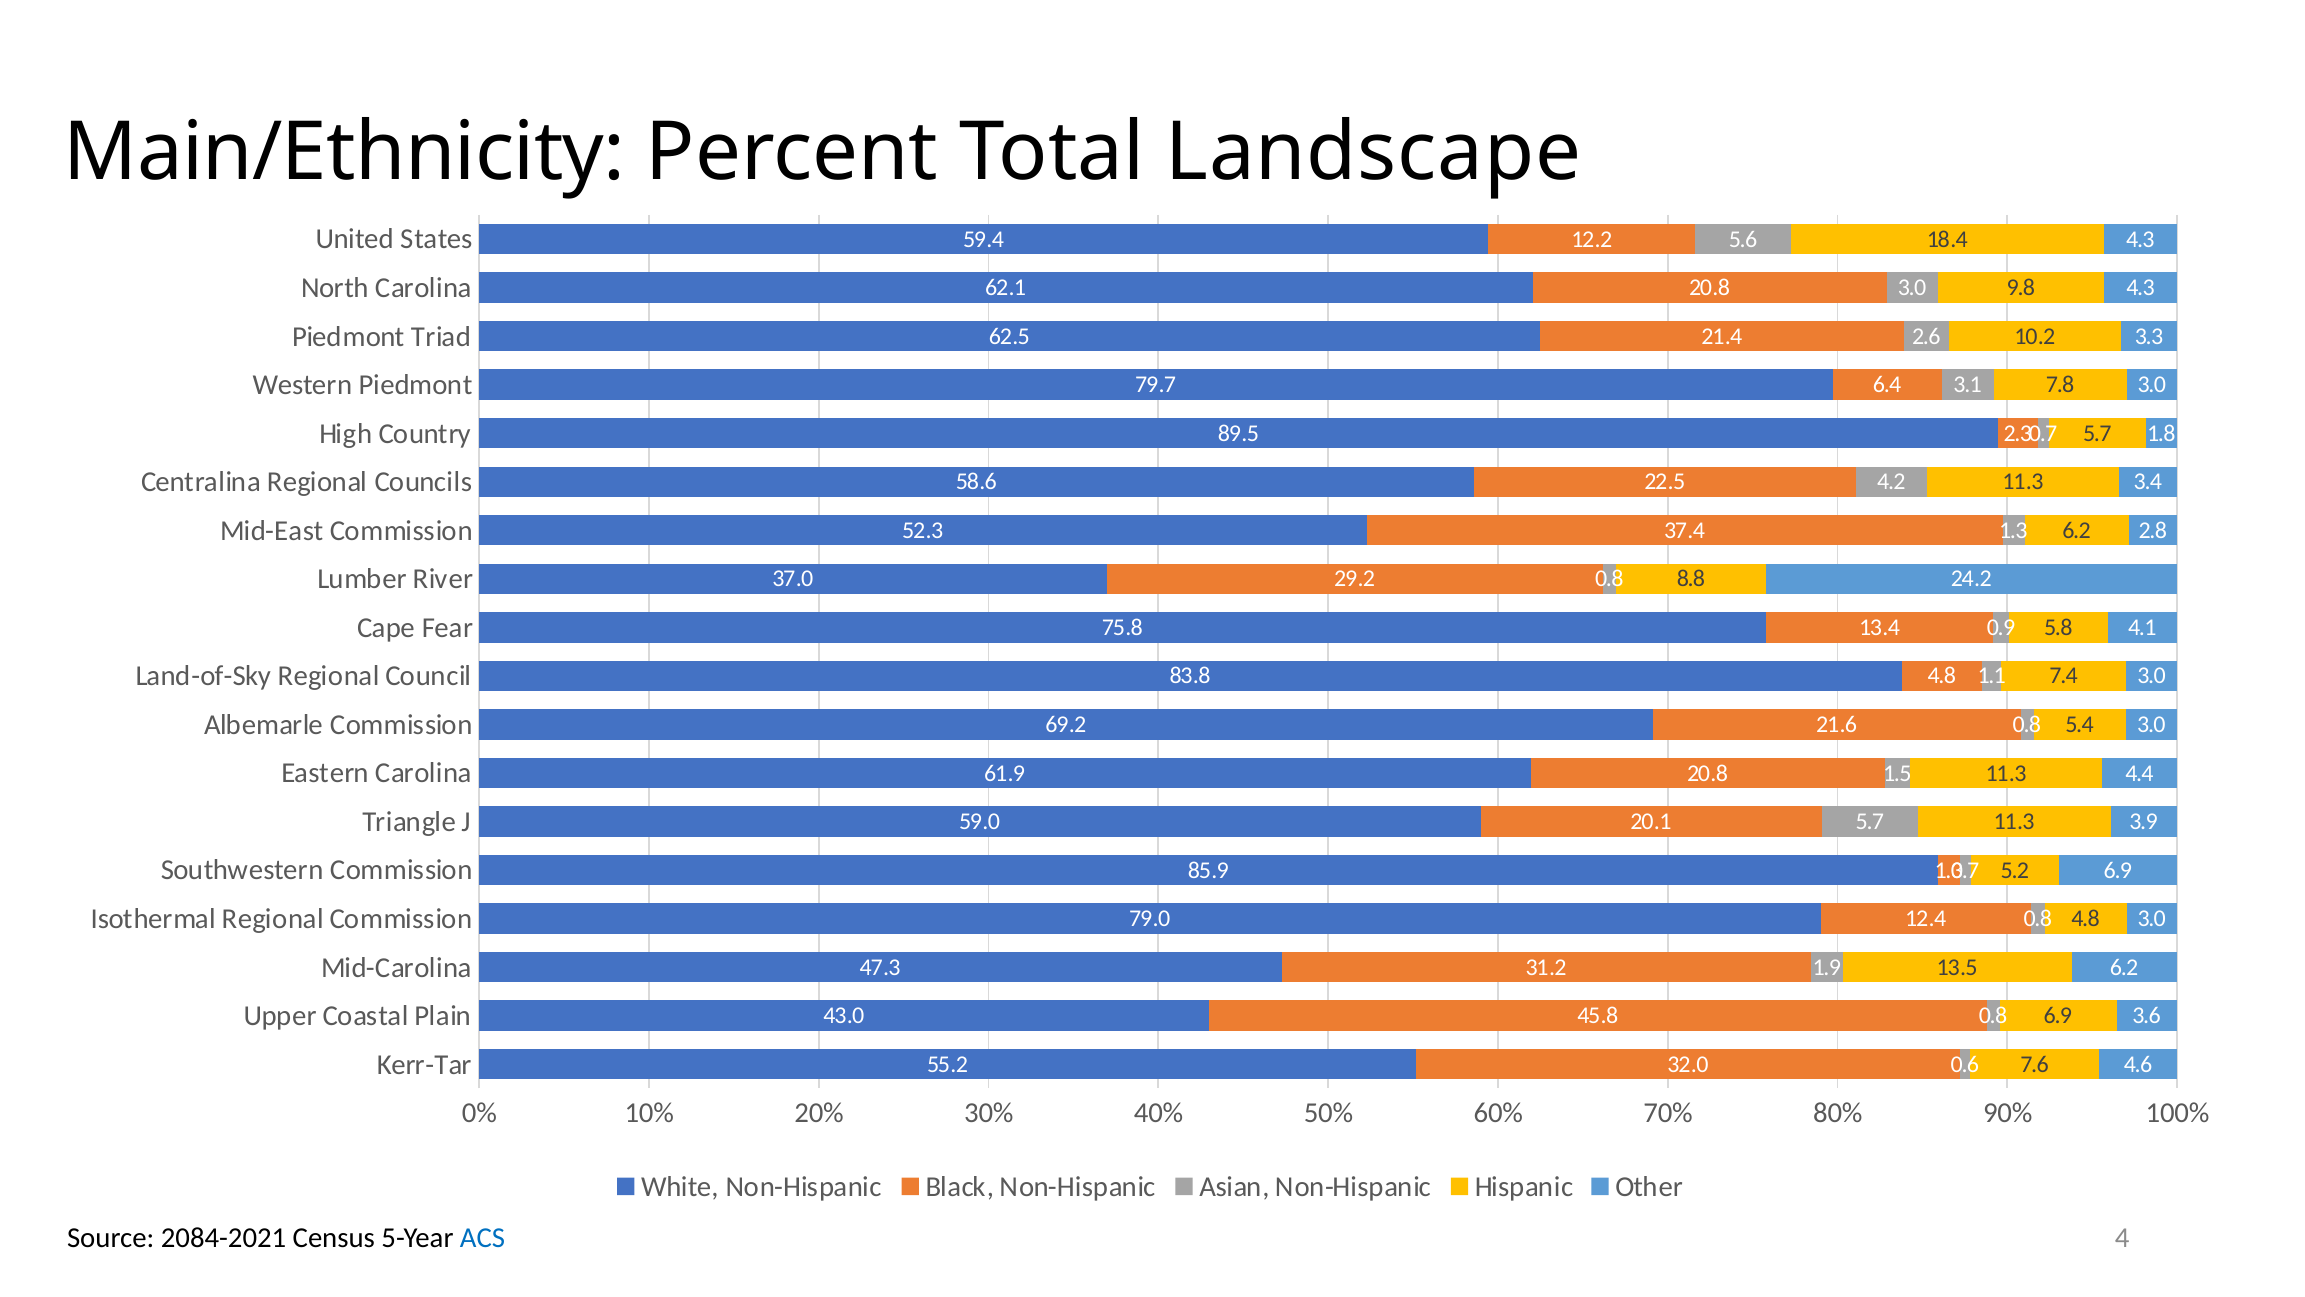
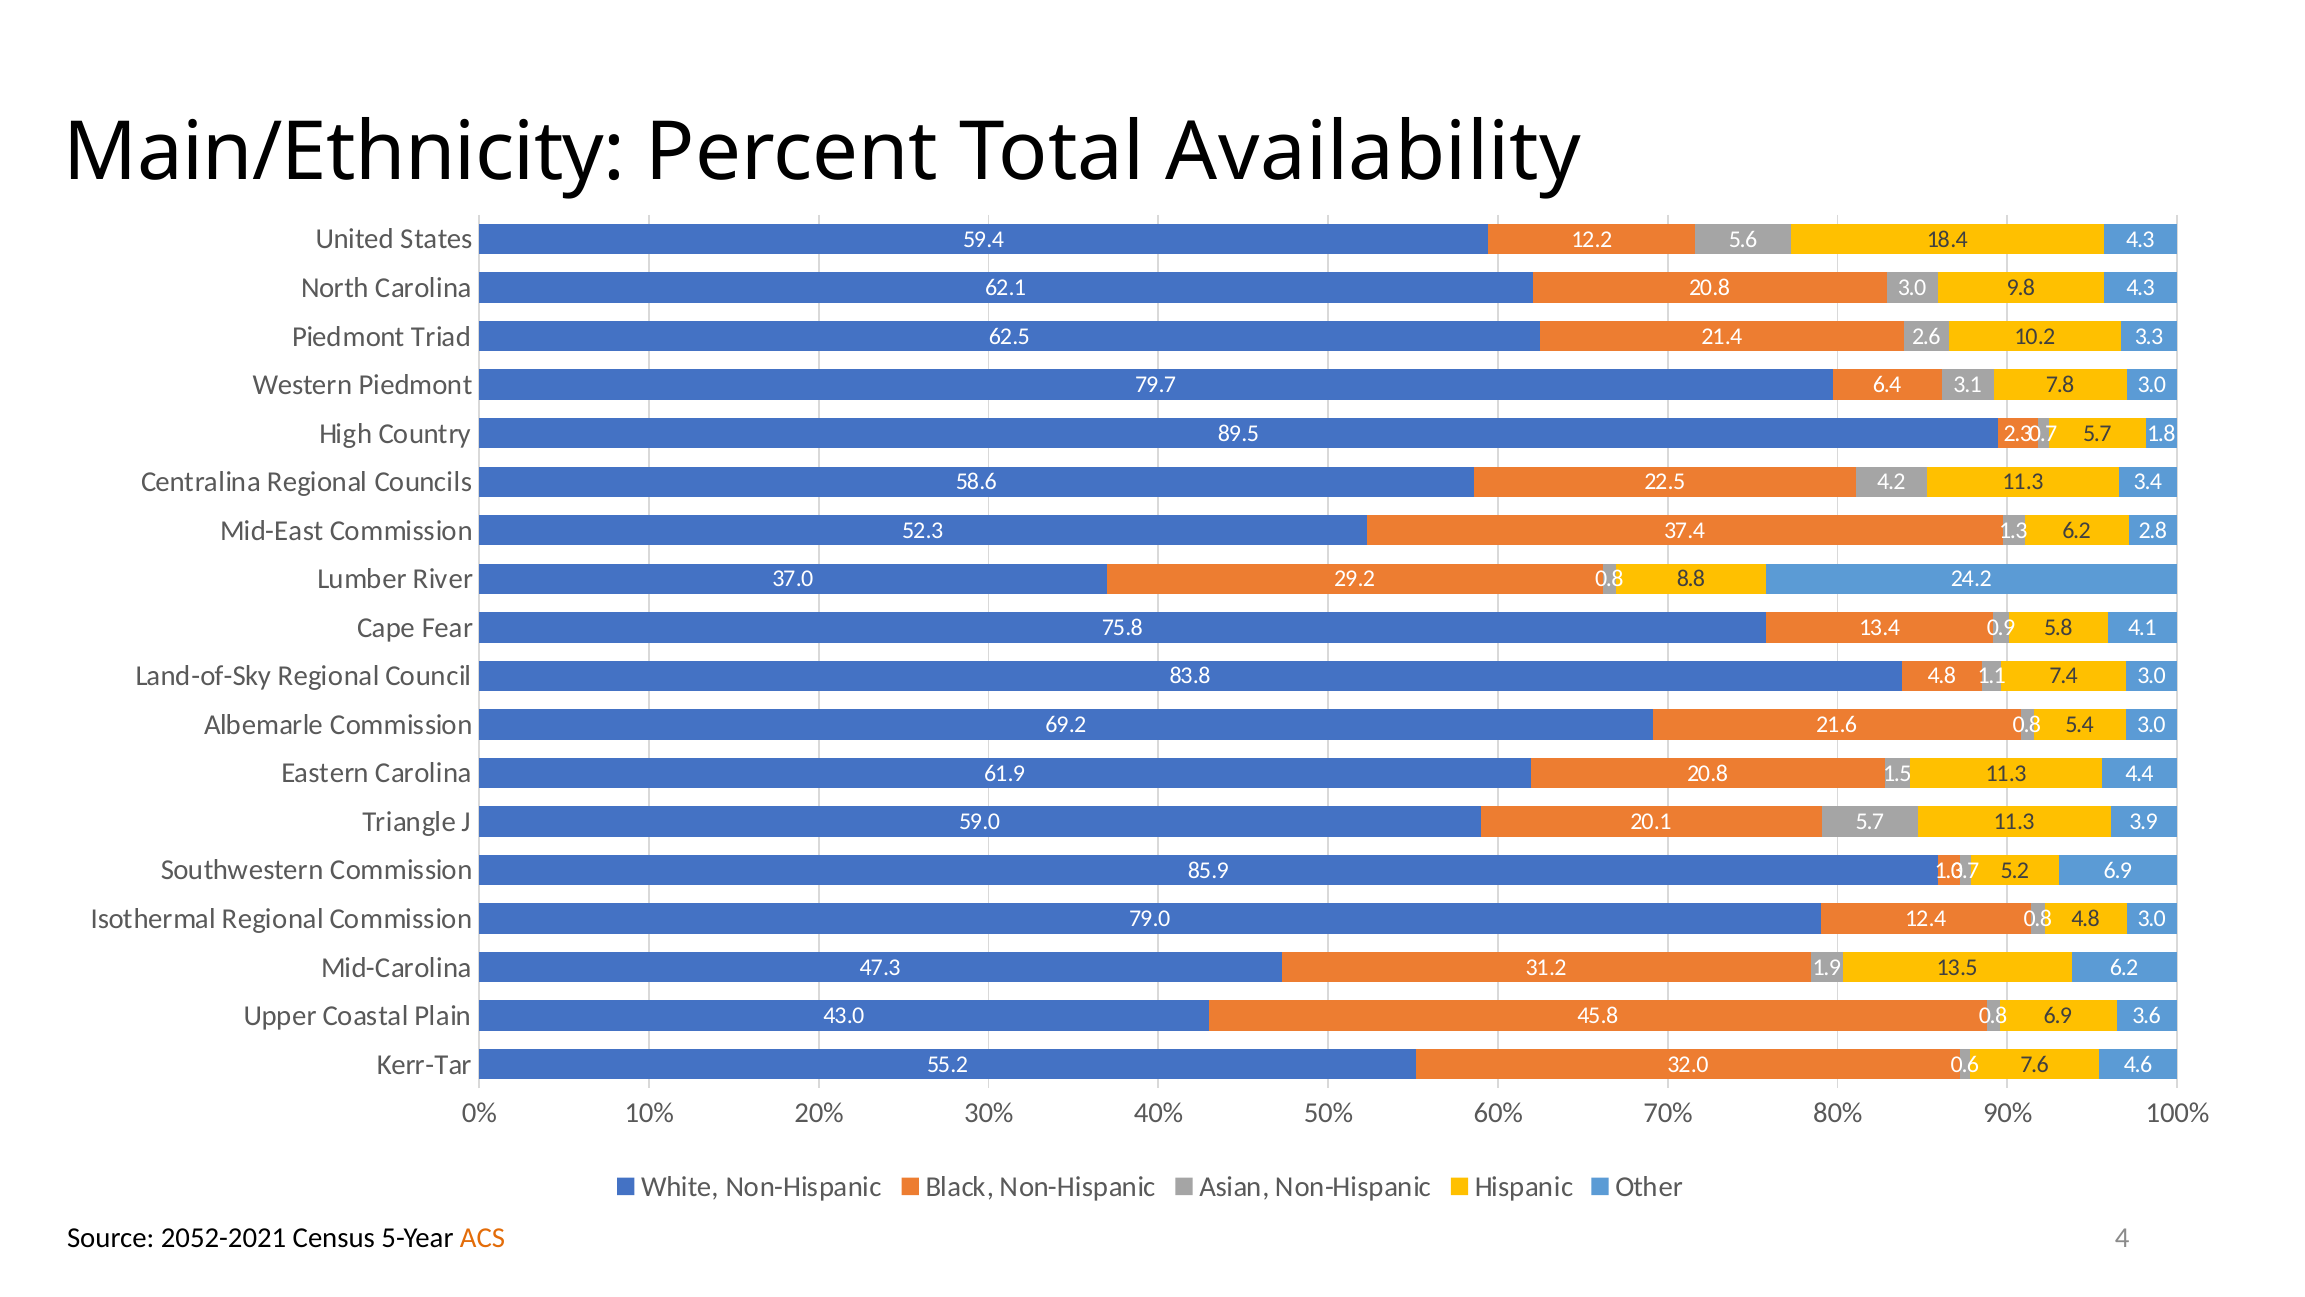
Landscape: Landscape -> Availability (1374, 153)
2084-2021: 2084-2021 -> 2052-2021 (224, 1238)
ACS colour: blue -> orange (483, 1238)
